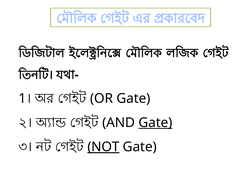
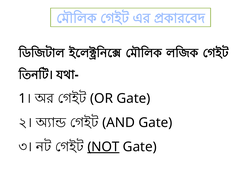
Gate underline: present -> none (155, 123)
